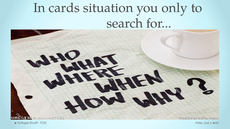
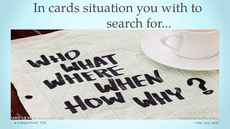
only: only -> with (175, 8)
